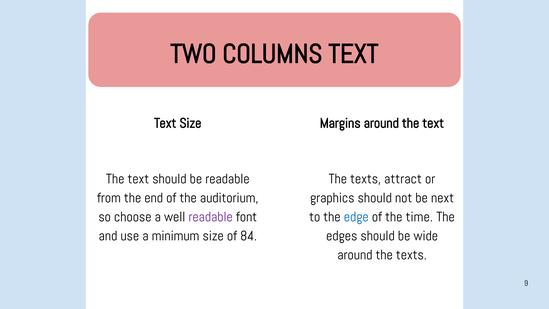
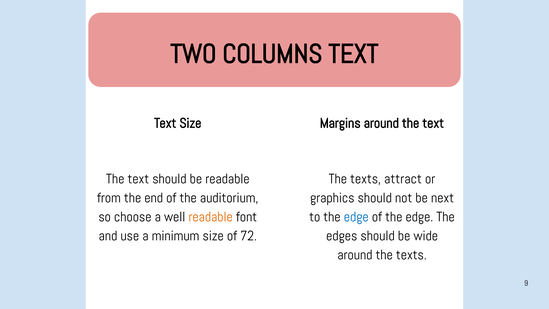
readable colour: purple -> orange (211, 217)
of the time: time -> edge (419, 217)
84: 84 -> 72 (249, 236)
